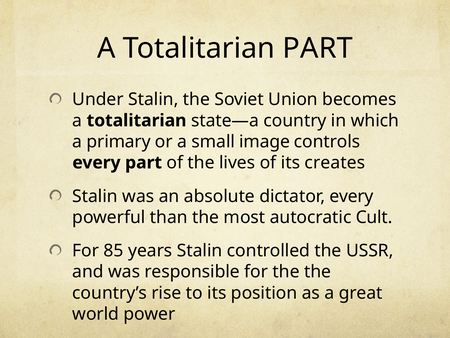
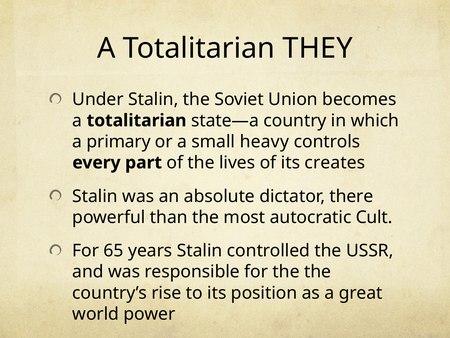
Totalitarian PART: PART -> THEY (318, 48)
image: image -> heavy (264, 141)
dictator every: every -> there (351, 196)
85: 85 -> 65 (114, 250)
